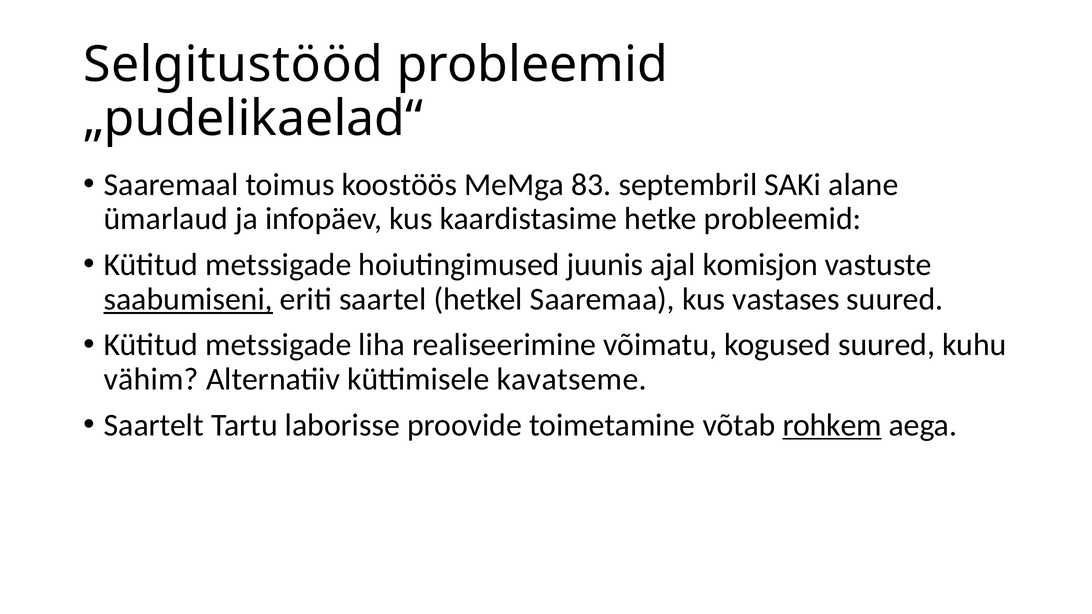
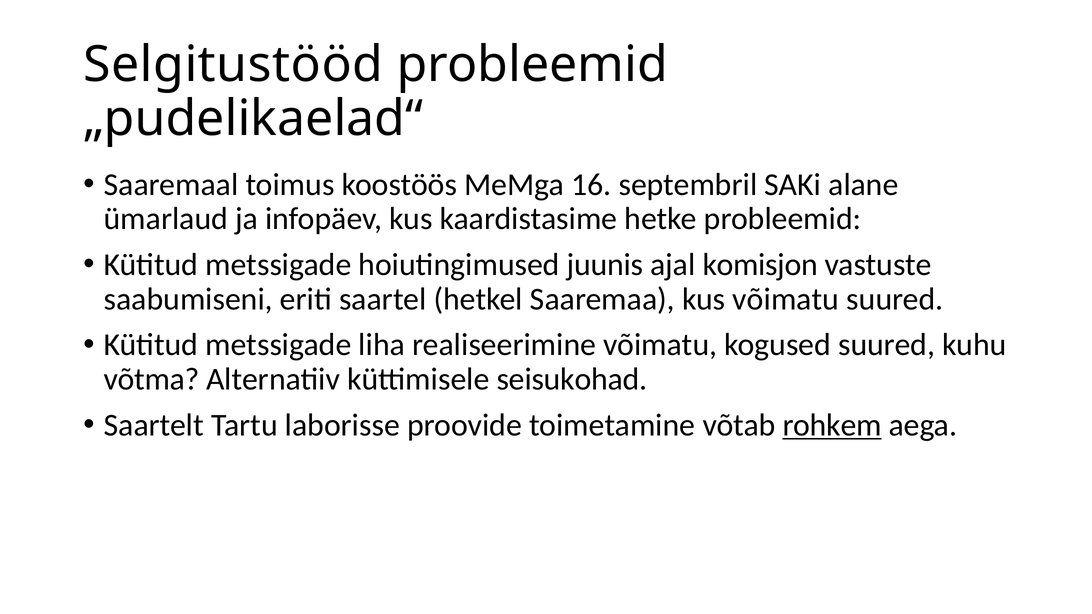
83: 83 -> 16 (591, 185)
saabumiseni underline: present -> none (188, 299)
kus vastases: vastases -> võimatu (786, 299)
vähim: vähim -> võtma (151, 379)
kavatseme: kavatseme -> seisukohad (572, 379)
